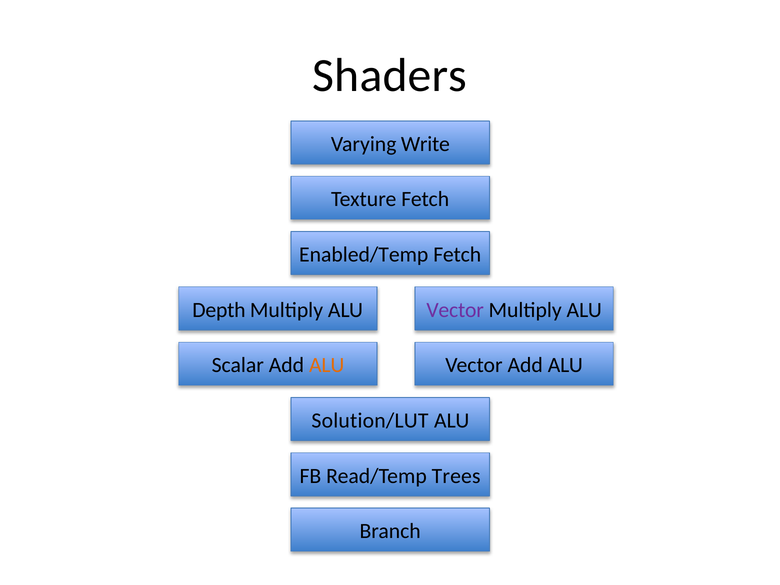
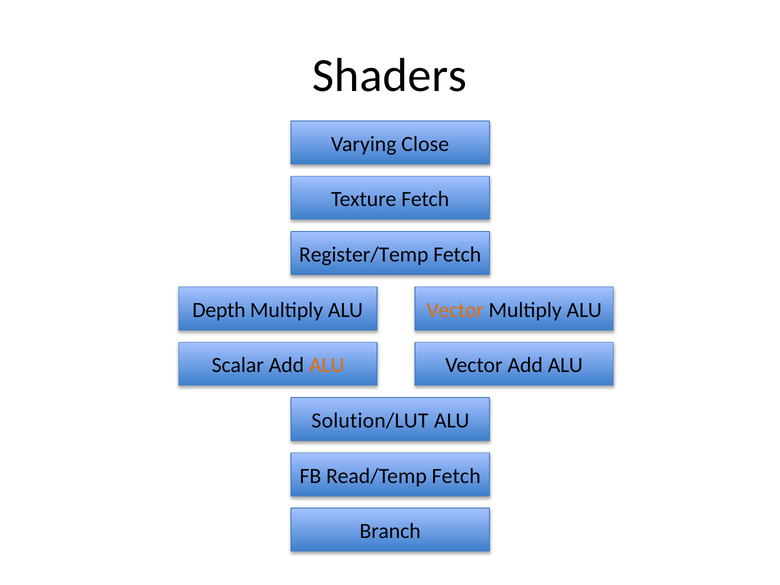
Write: Write -> Close (425, 144)
Enabled/Temp: Enabled/Temp -> Register/Temp (364, 255)
Vector colour: purple -> orange (455, 310)
Read/Temp Trees: Trees -> Fetch (456, 476)
